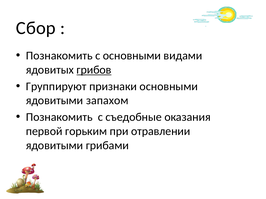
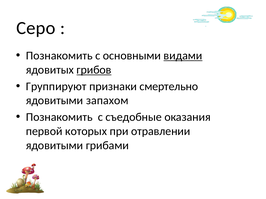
Сбор: Сбор -> Серо (36, 28)
видами underline: none -> present (183, 56)
признаки основными: основными -> смертельно (169, 87)
горьким: горьким -> которых (86, 131)
